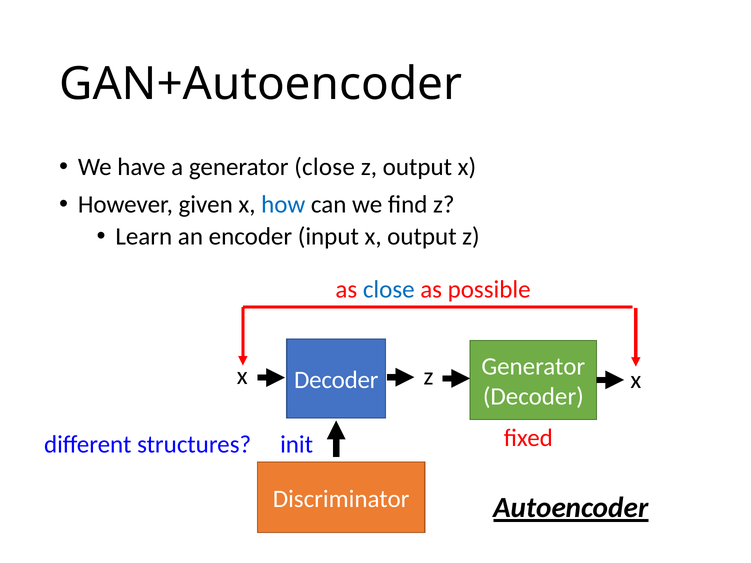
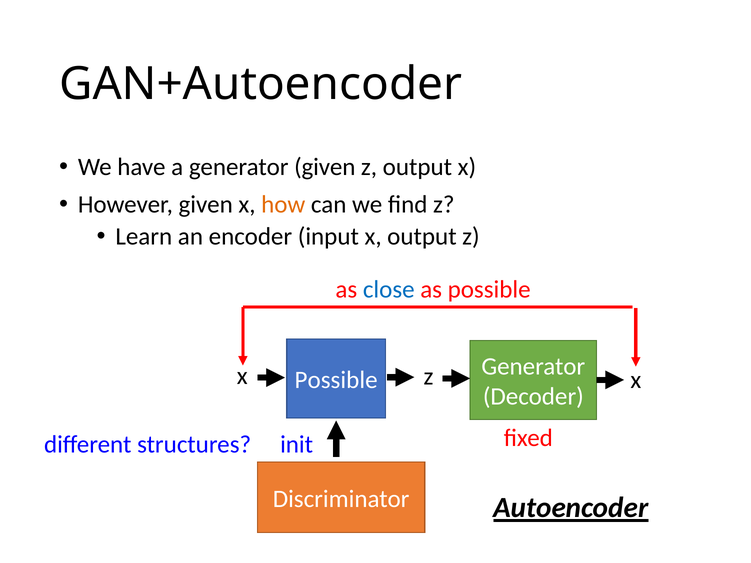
generator close: close -> given (325, 167)
how colour: blue -> orange (283, 205)
Decoder: Decoder -> Possible (336, 380)
